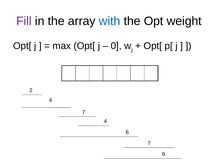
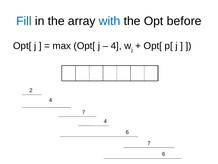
Fill colour: purple -> blue (24, 21)
weight: weight -> before (184, 21)
0: 0 -> 4 (116, 46)
